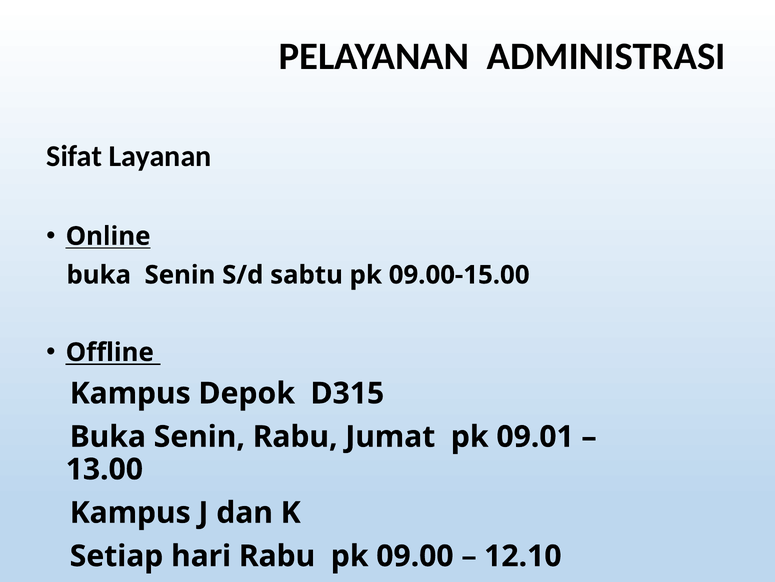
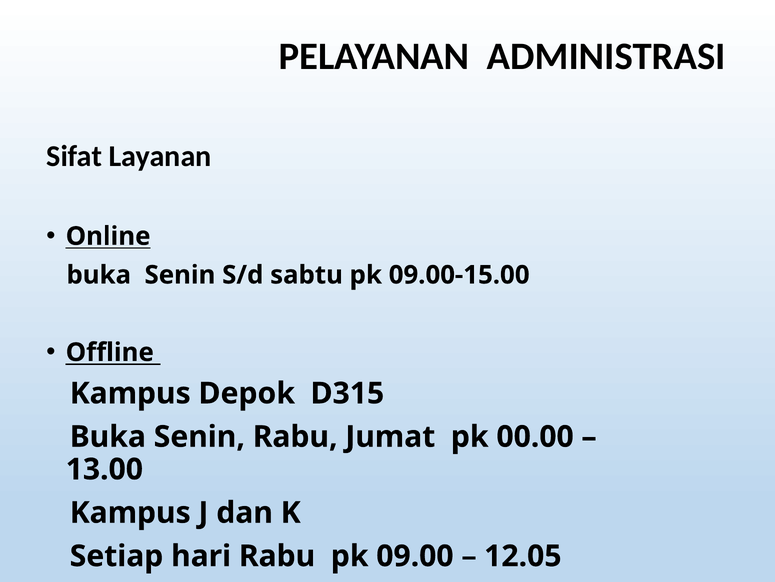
09.01: 09.01 -> 00.00 (535, 436)
12.10: 12.10 -> 12.05 (523, 555)
